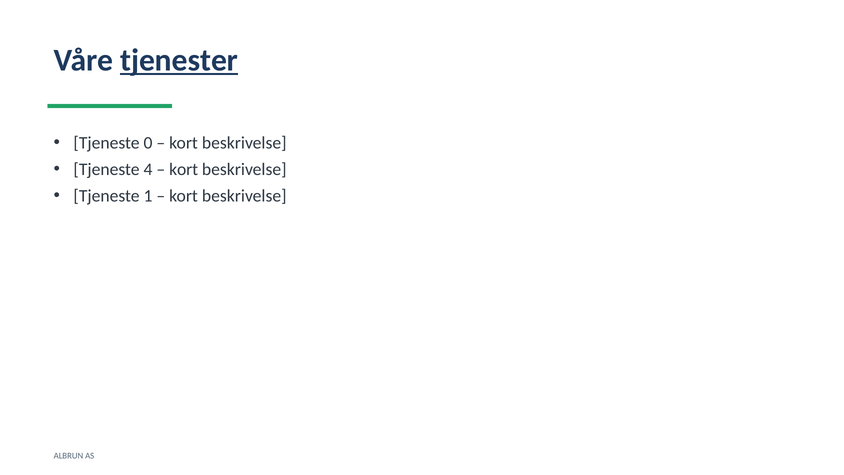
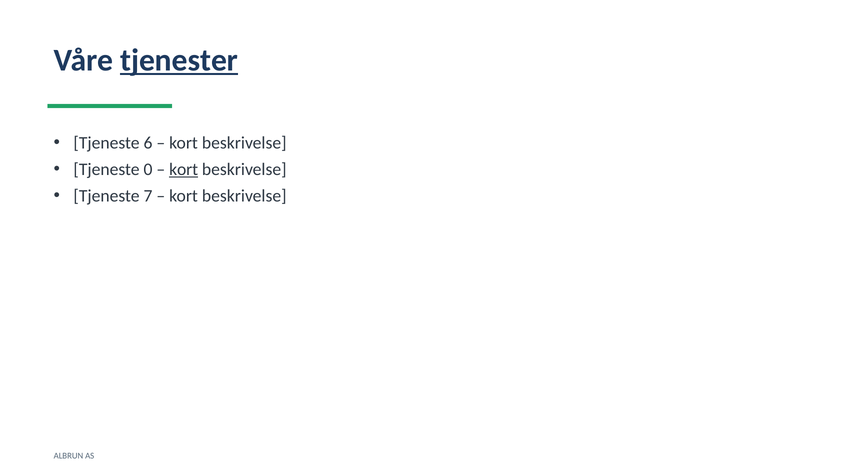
0: 0 -> 6 (148, 143)
4: 4 -> 0 (148, 169)
kort underline: none -> present (184, 169)
1: 1 -> 7 (148, 196)
